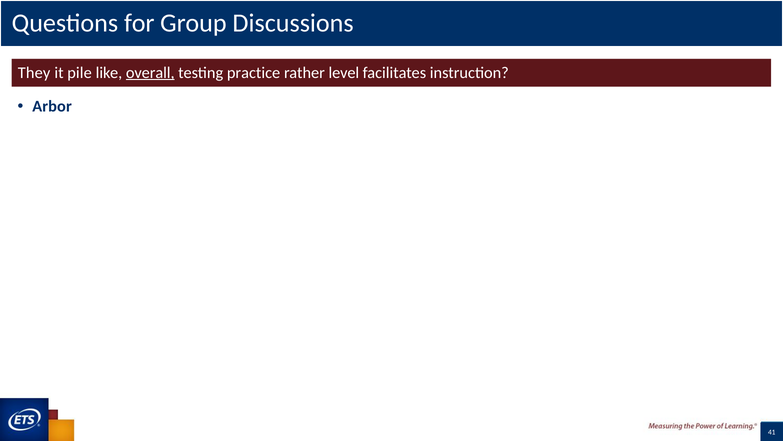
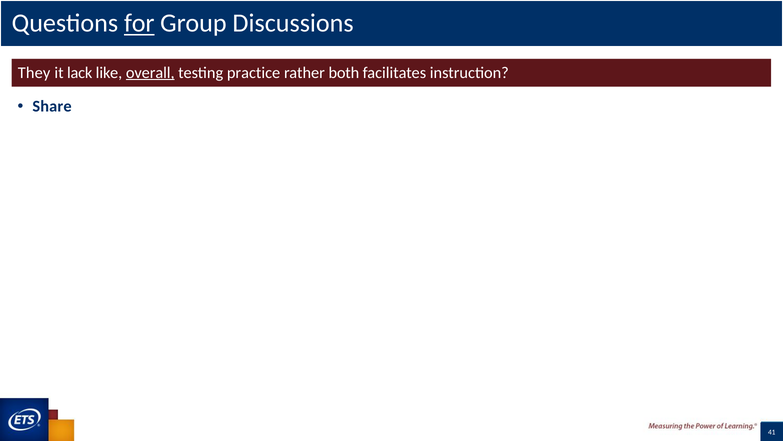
for underline: none -> present (139, 23)
pile: pile -> lack (80, 73)
level: level -> both (344, 73)
Arbor: Arbor -> Share (52, 106)
